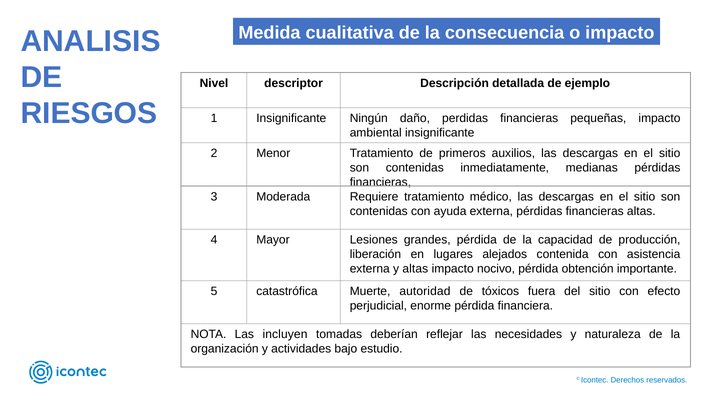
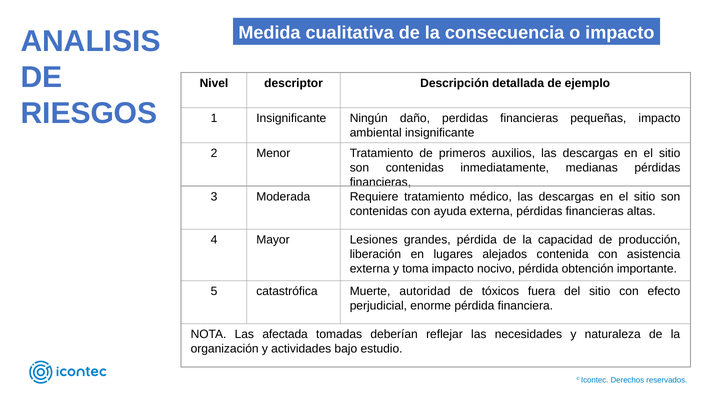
y altas: altas -> toma (415, 269)
incluyen: incluyen -> afectada (285, 335)
